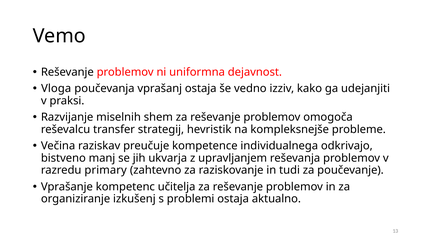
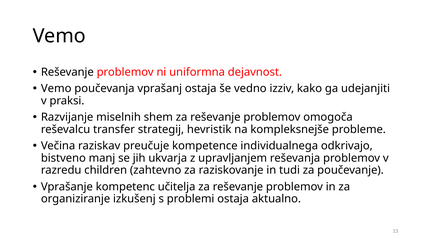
Vloga: Vloga -> Vemo (56, 89)
primary: primary -> children (106, 170)
